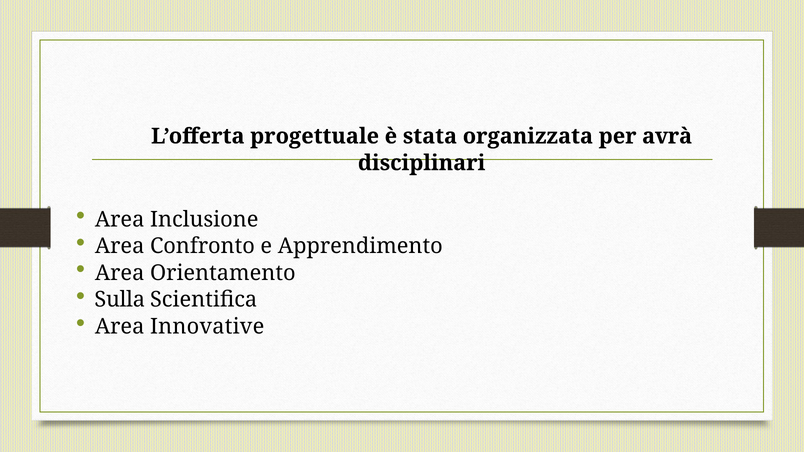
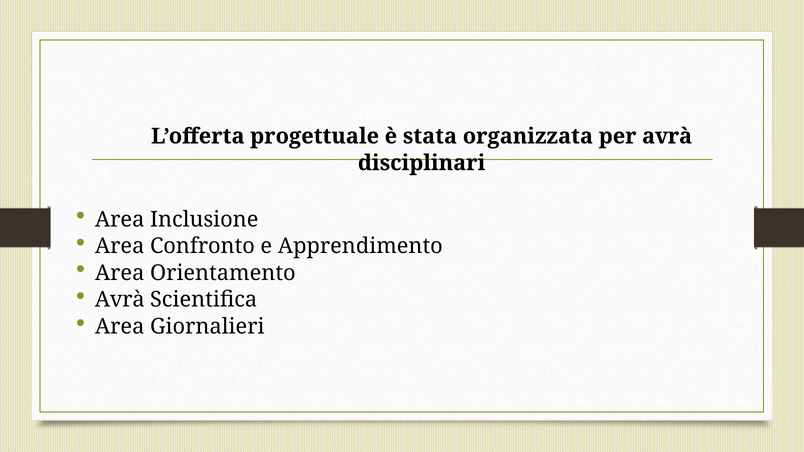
Sulla: Sulla -> Avrà (120, 300)
Innovative: Innovative -> Giornalieri (207, 327)
